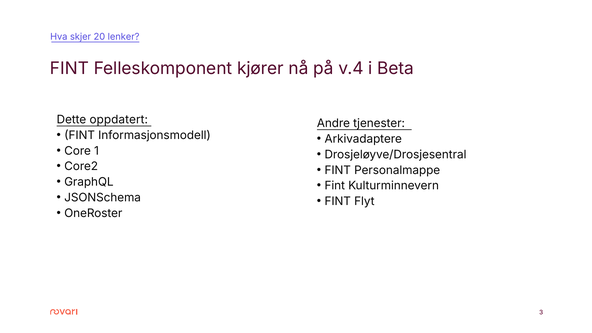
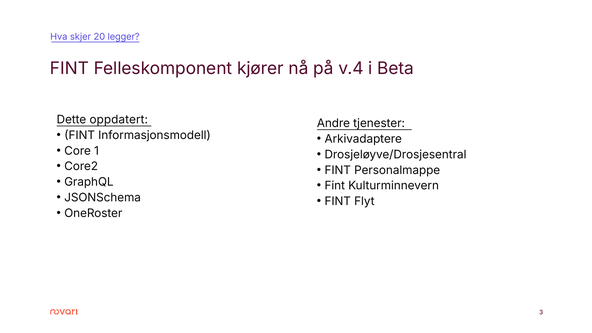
lenker: lenker -> legger (124, 37)
